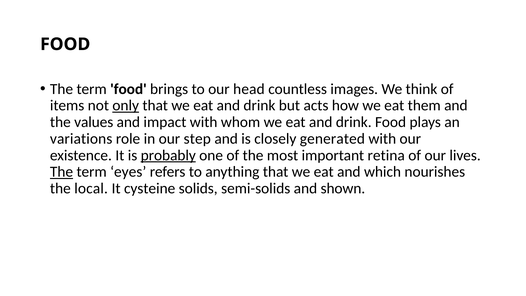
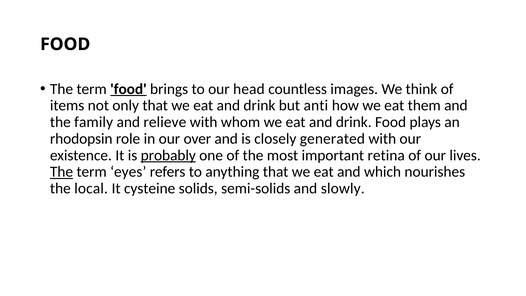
food underline: none -> present (128, 89)
only underline: present -> none (126, 106)
acts: acts -> anti (316, 106)
values: values -> family (94, 122)
impact: impact -> relieve (165, 122)
variations: variations -> rhodopsin (81, 139)
step: step -> over (197, 139)
shown: shown -> slowly (343, 188)
